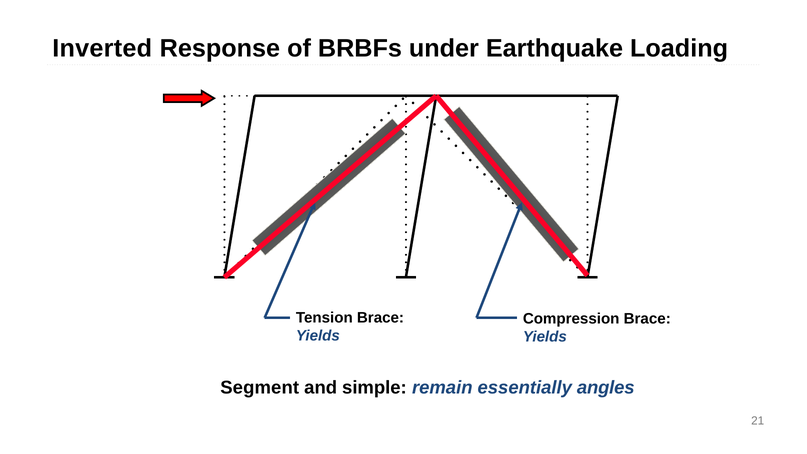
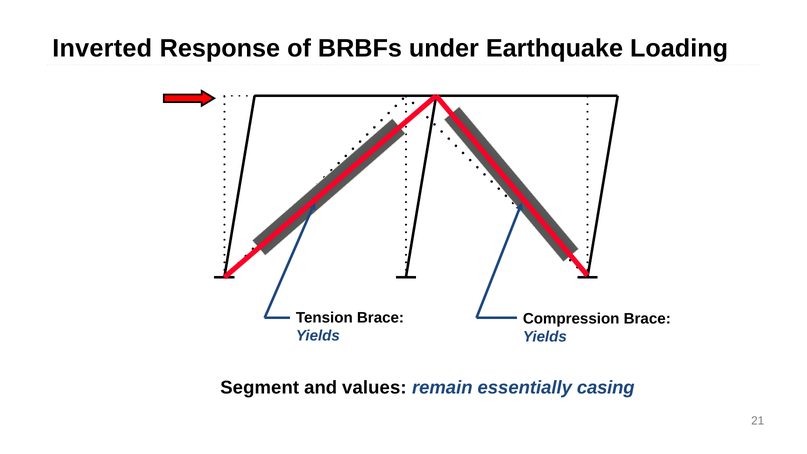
simple: simple -> values (374, 387)
angles: angles -> casing (606, 387)
